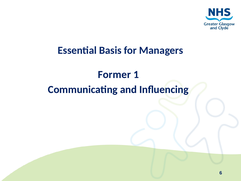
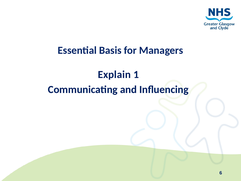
Former: Former -> Explain (114, 74)
